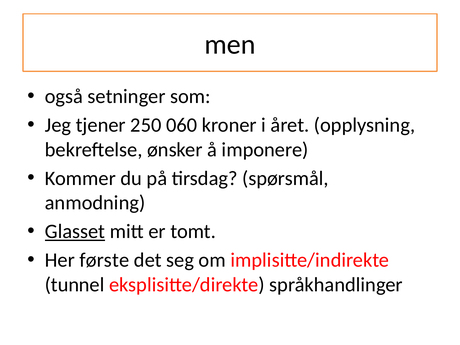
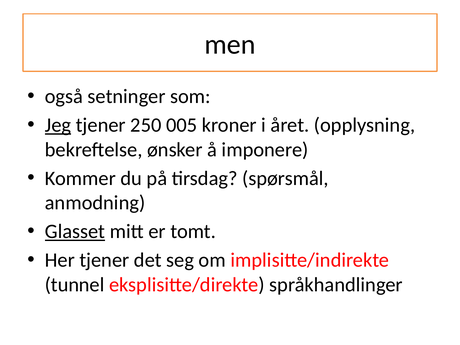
Jeg underline: none -> present (58, 125)
060: 060 -> 005 (182, 125)
Her første: første -> tjener (104, 260)
